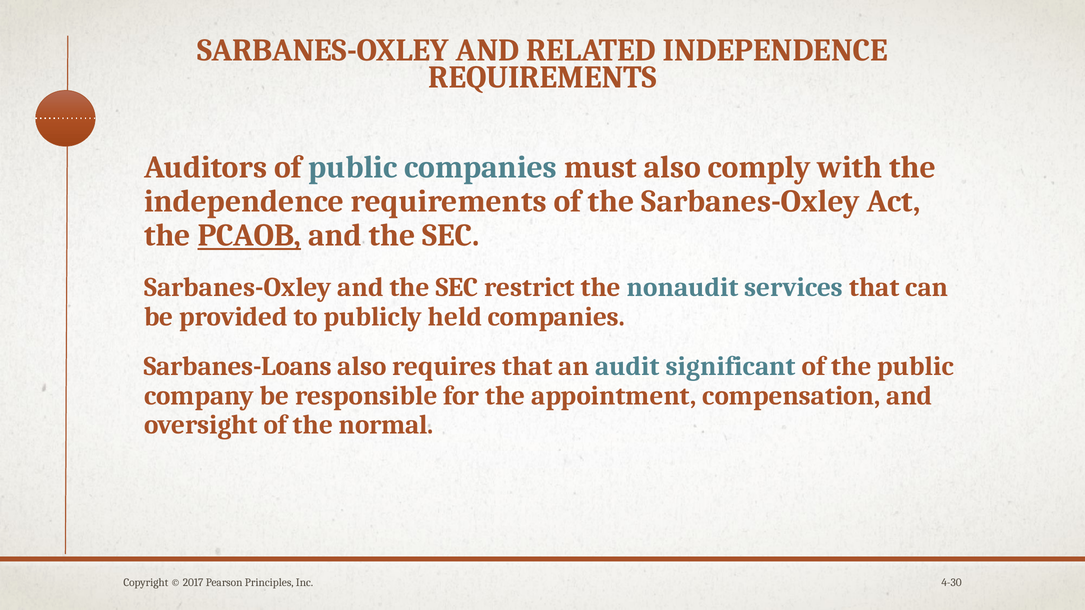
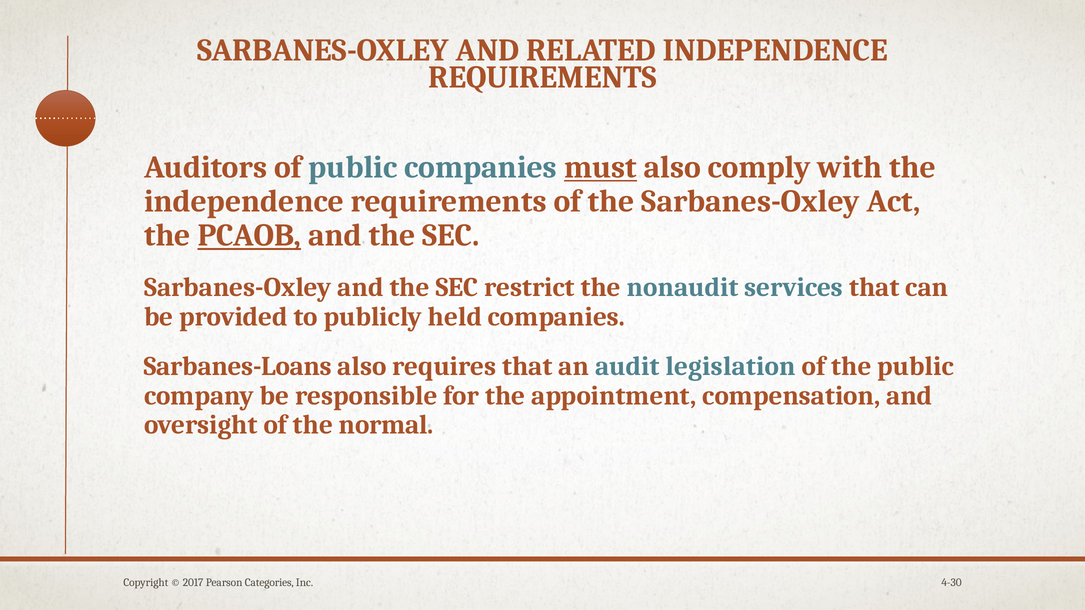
must underline: none -> present (601, 167)
significant: significant -> legislation (731, 367)
Principles: Principles -> Categories (269, 583)
